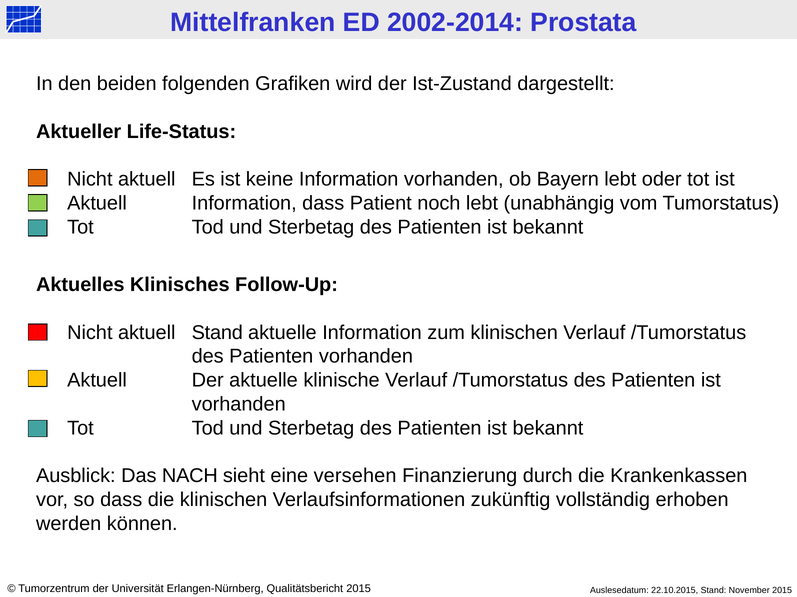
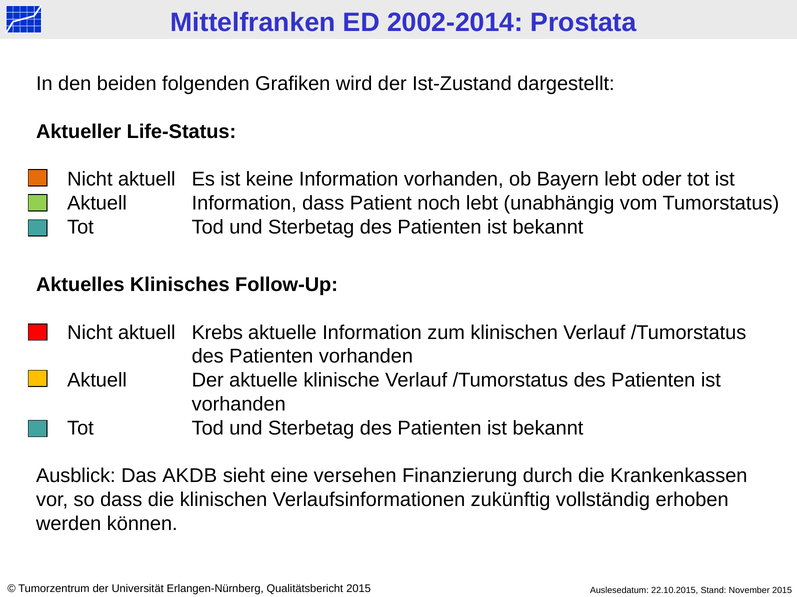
aktuell Stand: Stand -> Krebs (217, 333)
NACH: NACH -> AKDB (190, 476)
